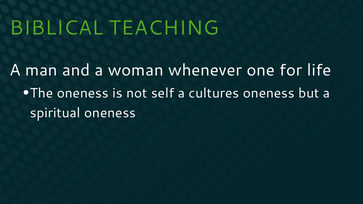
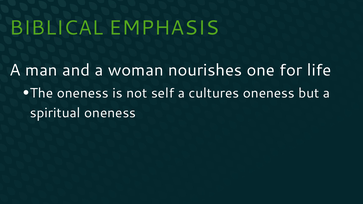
TEACHING: TEACHING -> EMPHASIS (164, 28)
whenever: whenever -> nourishes (205, 70)
